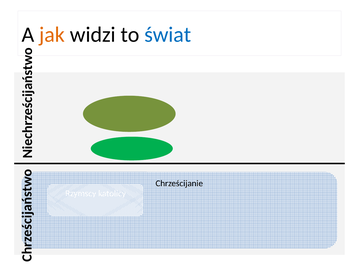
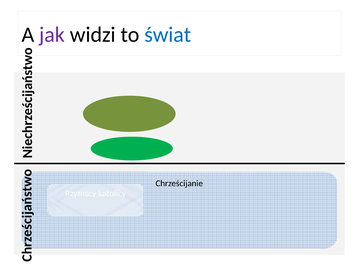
jak colour: orange -> purple (52, 35)
